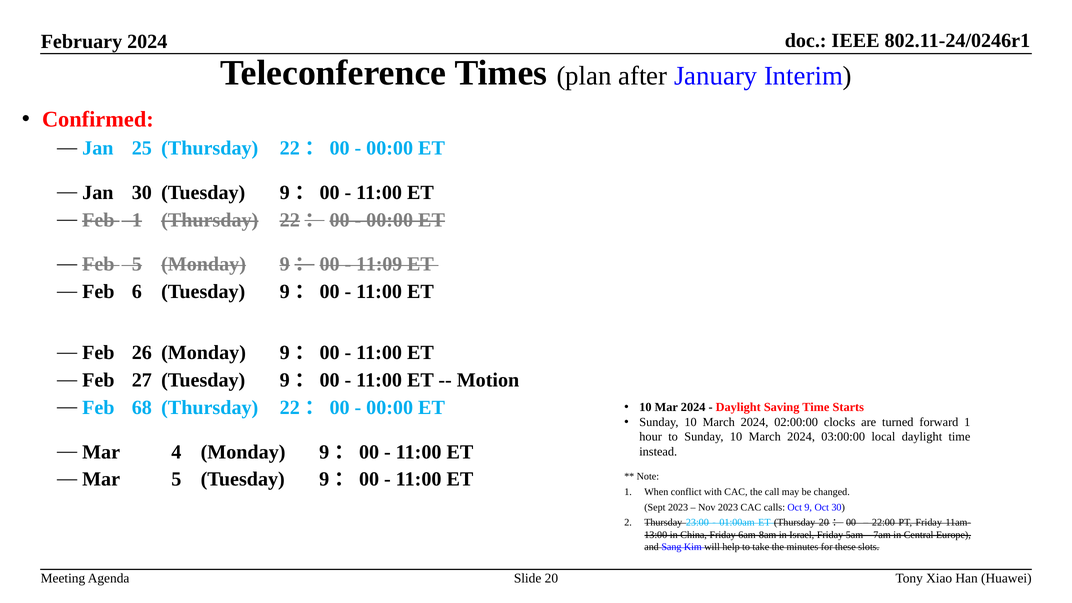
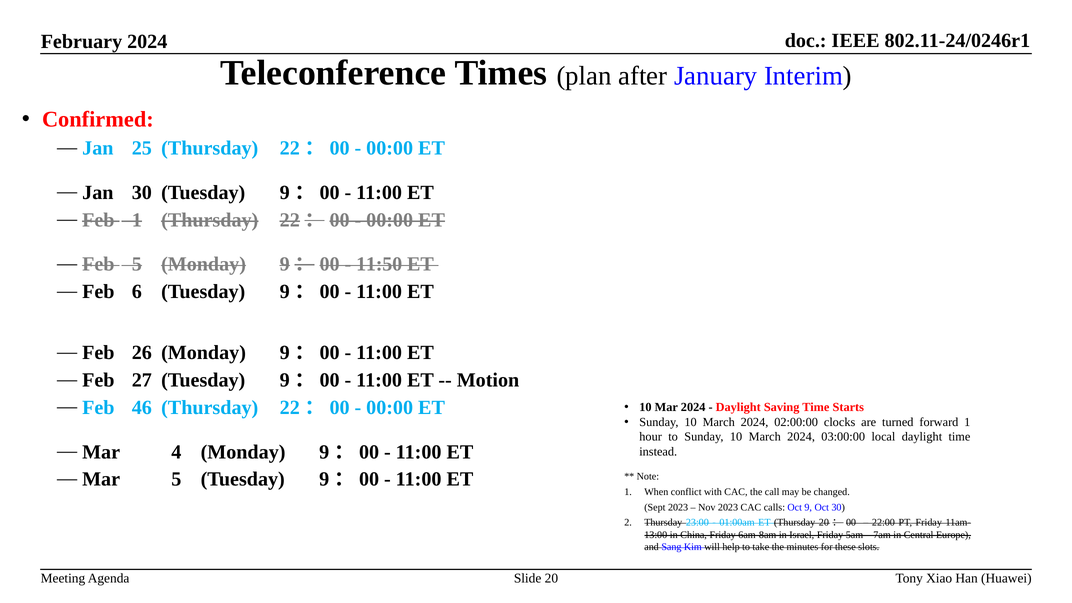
11:09: 11:09 -> 11:50 (379, 264)
68: 68 -> 46 (142, 408)
